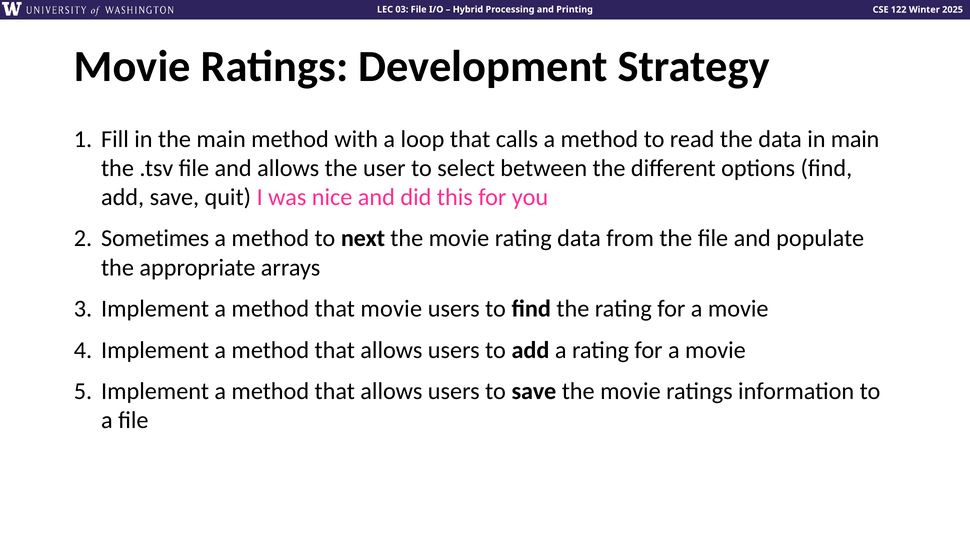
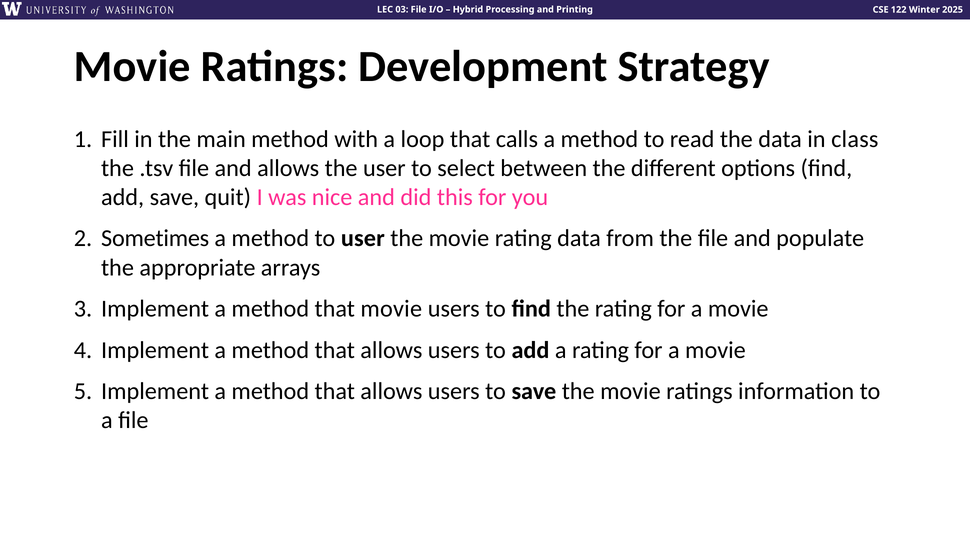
in main: main -> class (855, 139)
to next: next -> user (363, 238)
